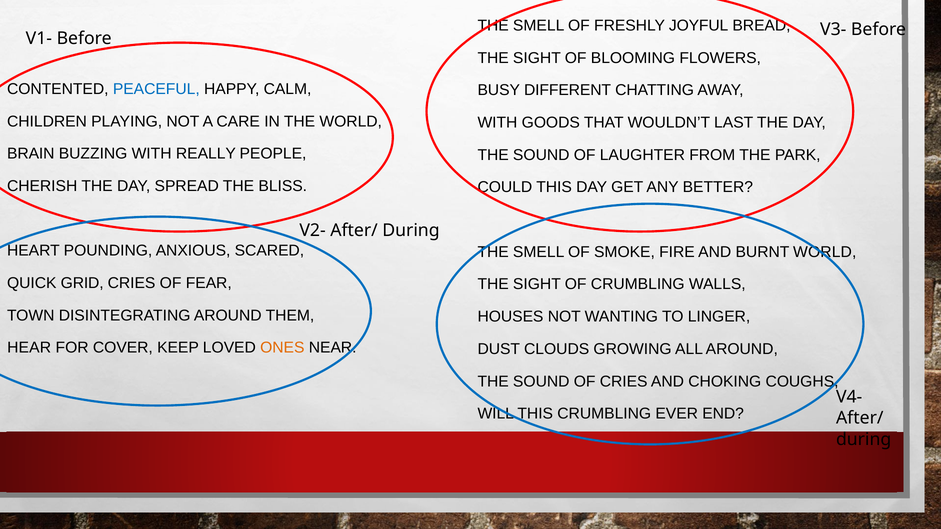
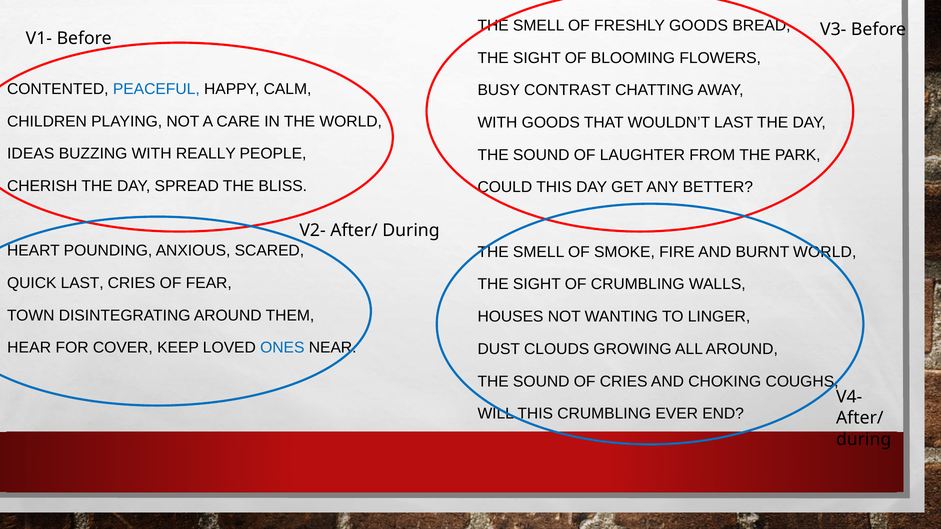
FRESHLY JOYFUL: JOYFUL -> GOODS (698, 26)
DIFFERENT: DIFFERENT -> CONTRAST (567, 90)
BRAIN: BRAIN -> IDEAS (31, 154)
QUICK GRID: GRID -> LAST (82, 283)
ONES colour: orange -> blue (282, 348)
